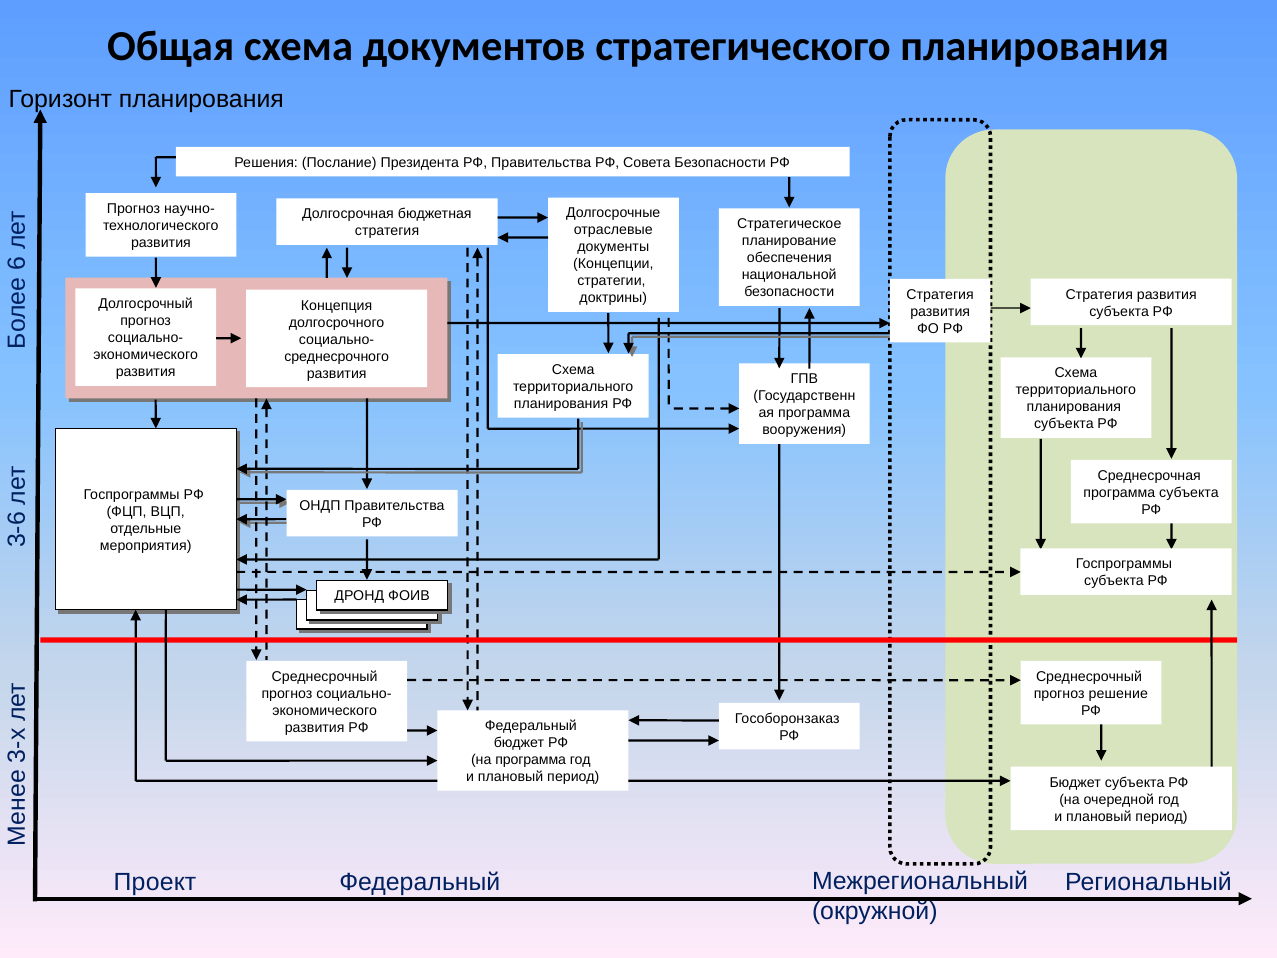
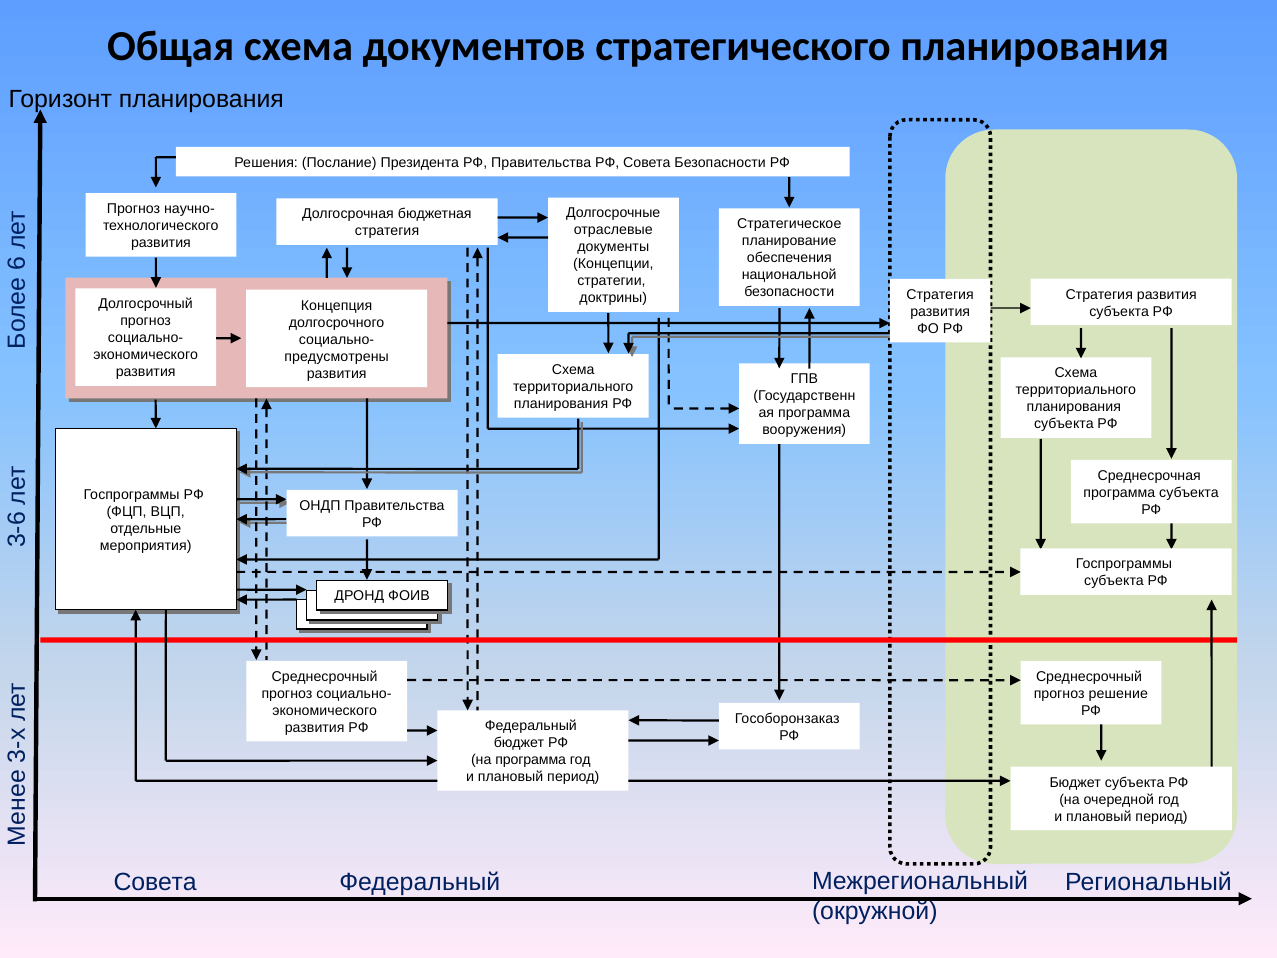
среднесрочного: среднесрочного -> предусмотрены (337, 356)
Проект: Проект -> Совета (155, 882)
